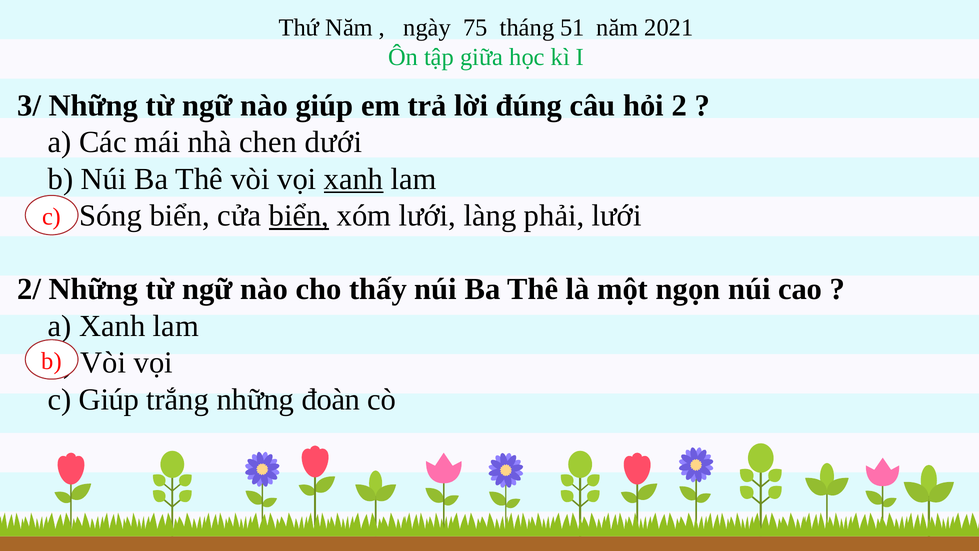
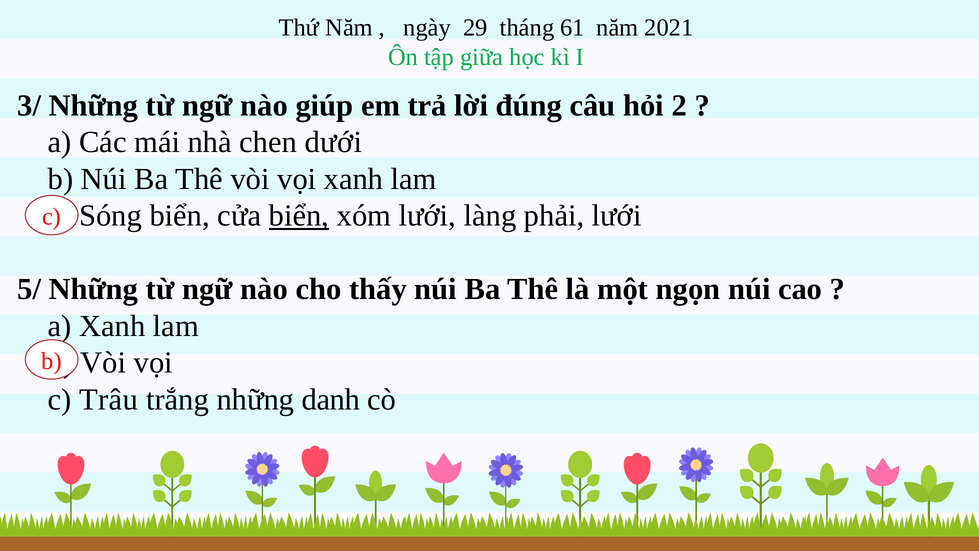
75: 75 -> 29 (475, 28)
51: 51 -> 61 (572, 28)
xanh underline: present -> none (354, 179)
2/: 2/ -> 5/ (29, 289)
c Giúp: Giúp -> Trâu (109, 399)
đoàn: đoàn -> danh (331, 399)
